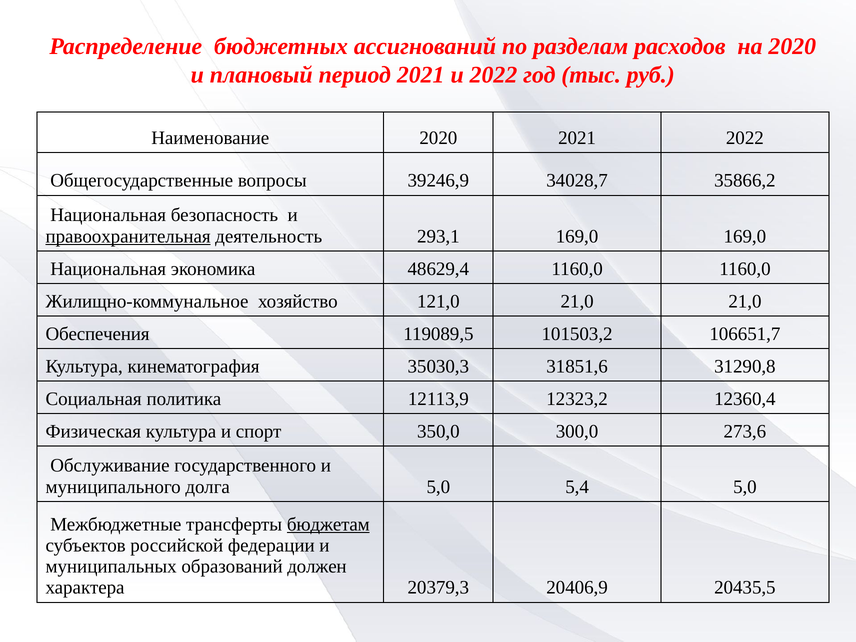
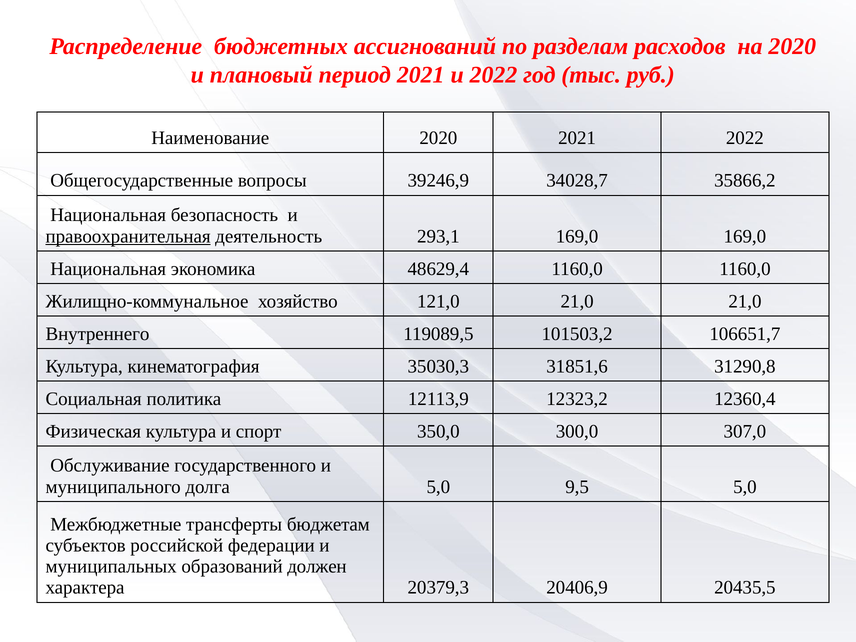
Обеспечения: Обеспечения -> Внутреннего (97, 334)
273,6: 273,6 -> 307,0 (745, 431)
5,4: 5,4 -> 9,5 (577, 487)
бюджетам underline: present -> none (328, 524)
